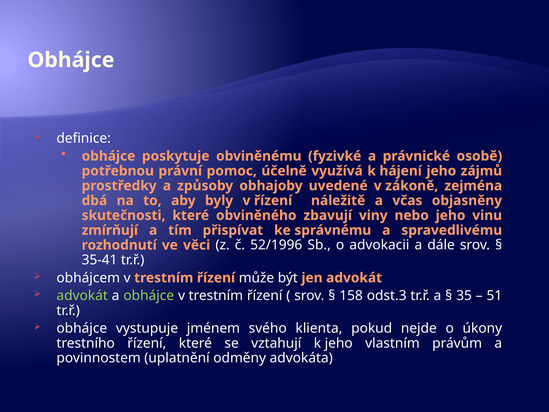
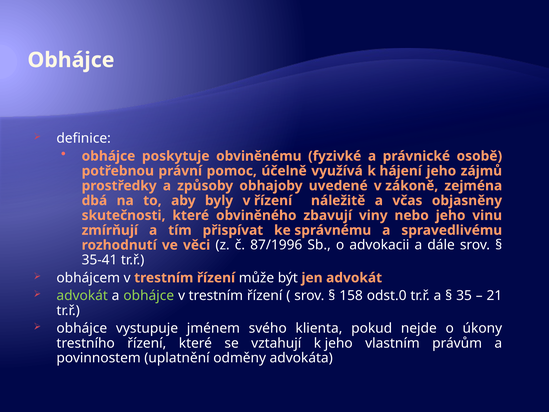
52/1996: 52/1996 -> 87/1996 (276, 245)
odst.3: odst.3 -> odst.0 (387, 296)
51: 51 -> 21 (494, 296)
